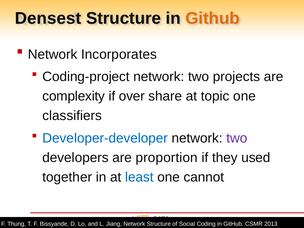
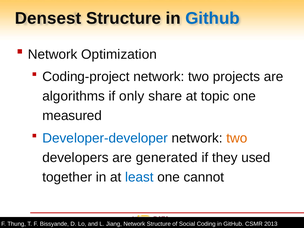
Github colour: orange -> blue (212, 18)
Incorporates: Incorporates -> Optimization (119, 54)
complexity: complexity -> algorithms (74, 96)
over: over -> only (132, 96)
classifiers: classifiers -> measured (72, 116)
two colour: purple -> orange (237, 138)
proportion: proportion -> generated (167, 158)
